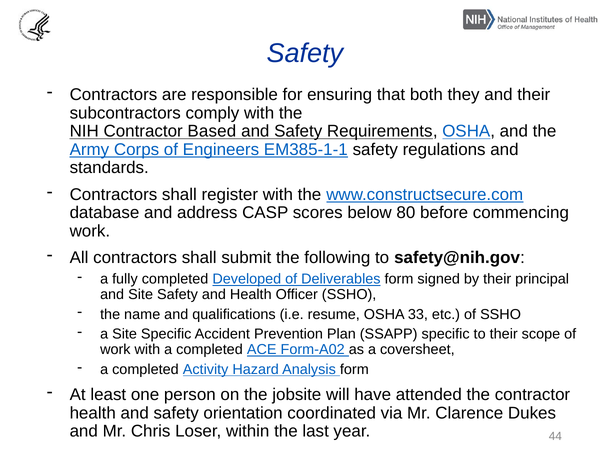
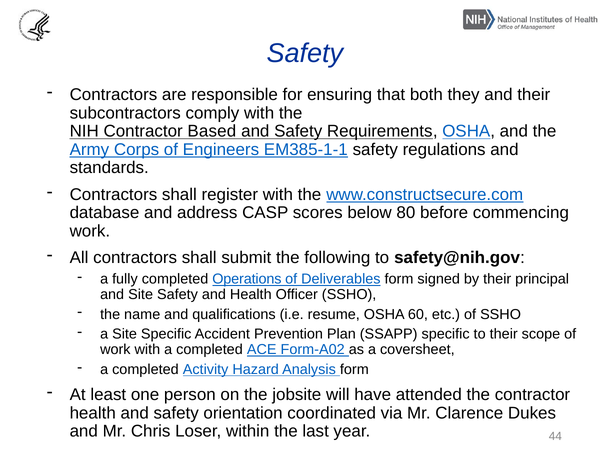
Developed: Developed -> Operations (247, 279)
33: 33 -> 60 (418, 315)
